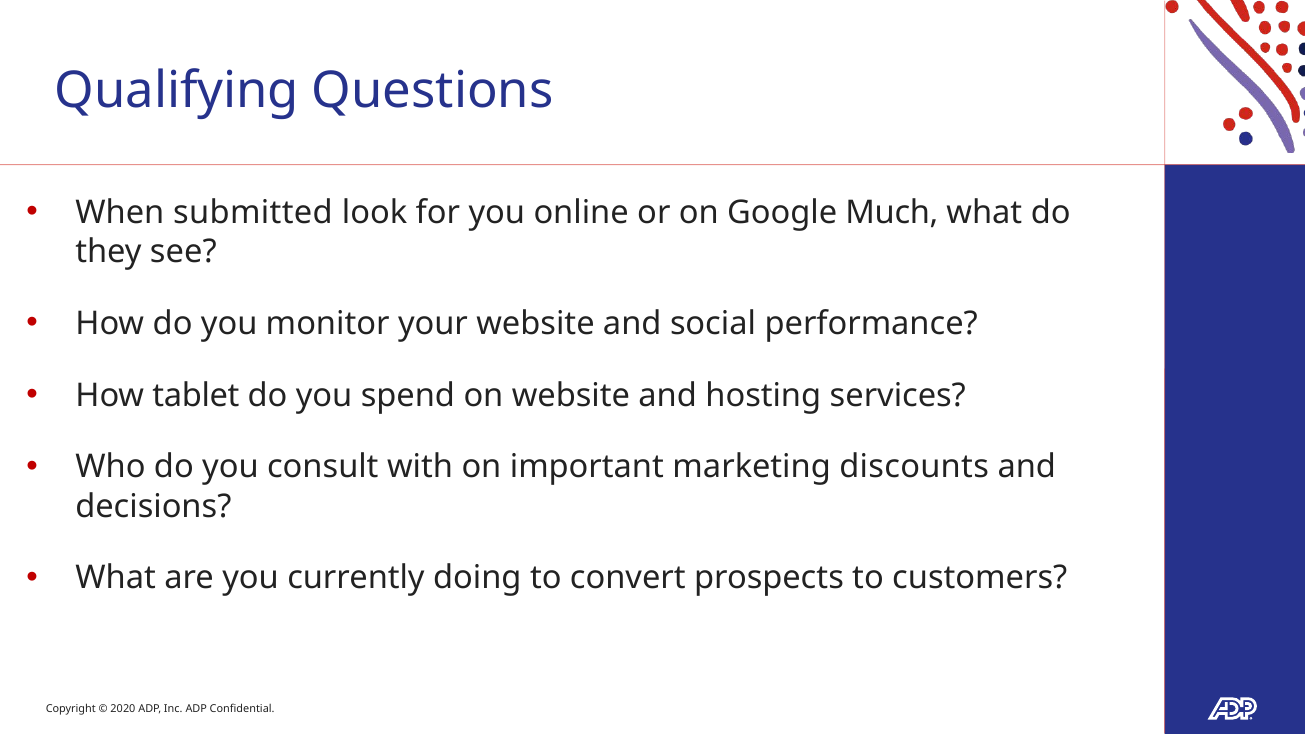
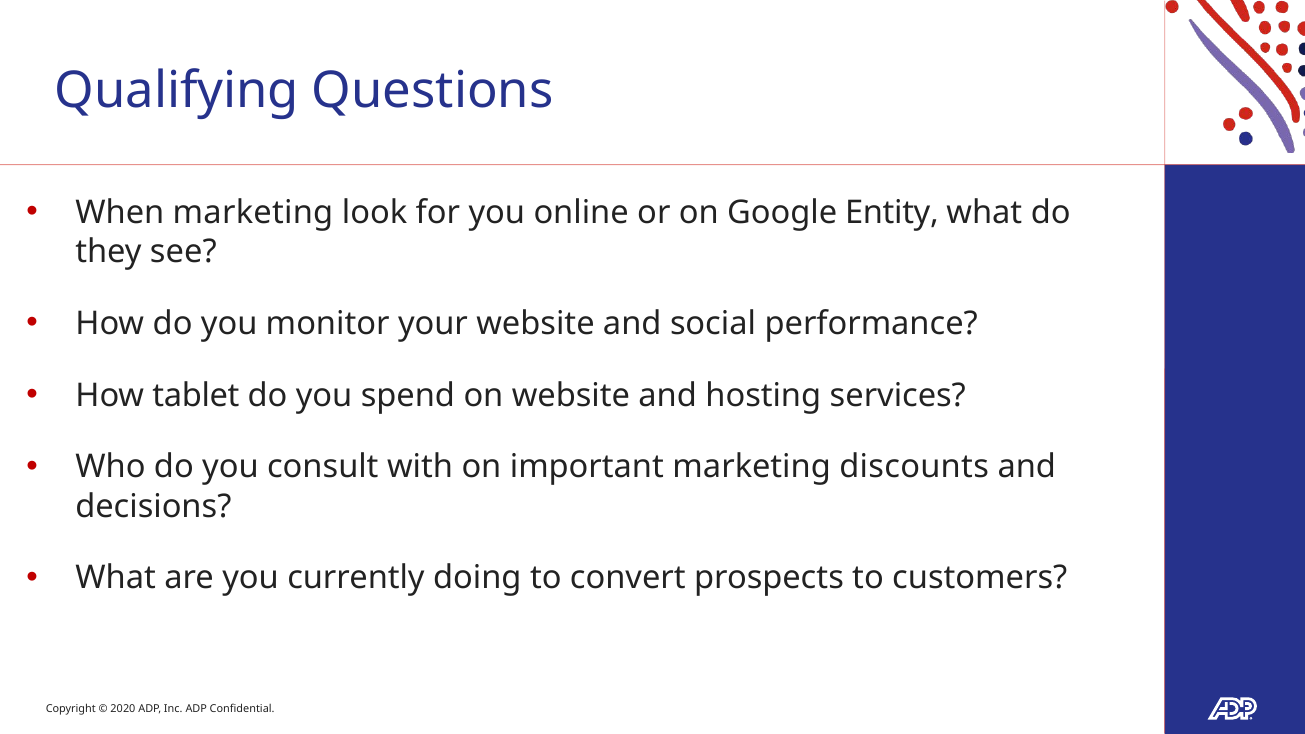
When submitted: submitted -> marketing (253, 213)
Much: Much -> Entity (892, 213)
